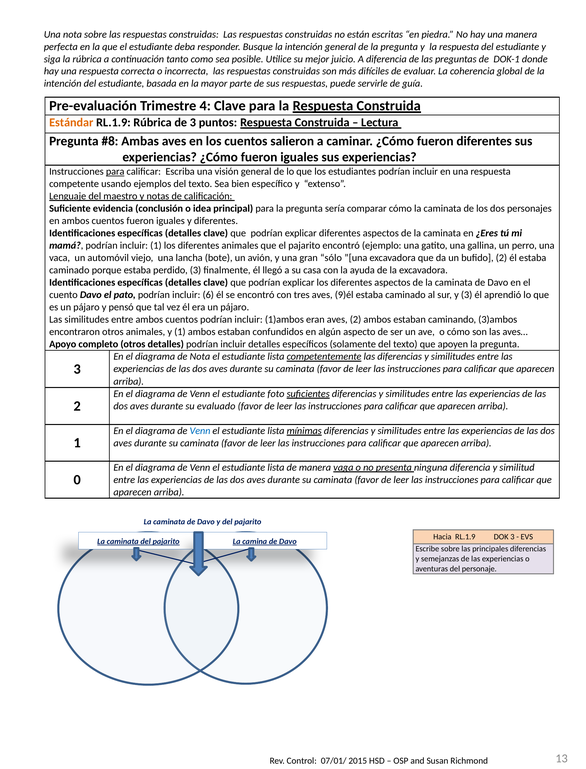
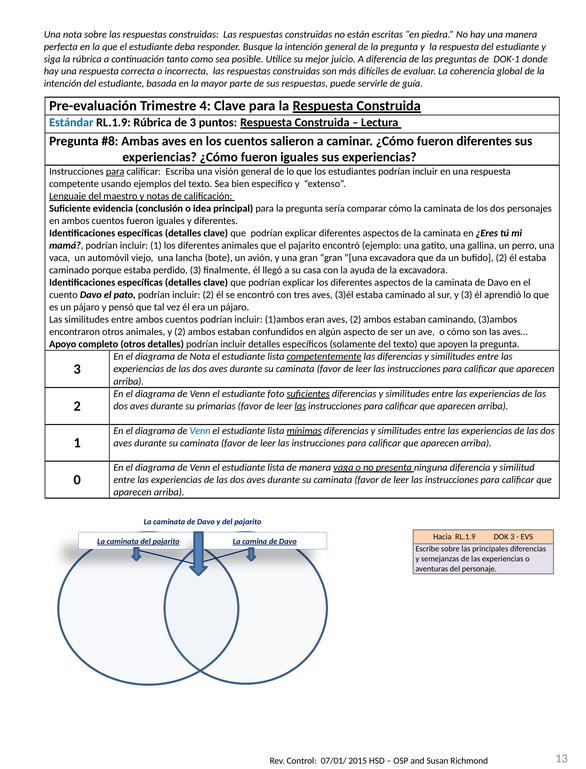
Estándar colour: orange -> blue (71, 123)
gran sólo: sólo -> gran (331, 258)
incluir 6: 6 -> 2 (208, 295)
9)él: 9)él -> 3)él (344, 295)
y 1: 1 -> 2 (180, 332)
evaluado: evaluado -> primarias (216, 406)
las underline: none -> present (300, 406)
